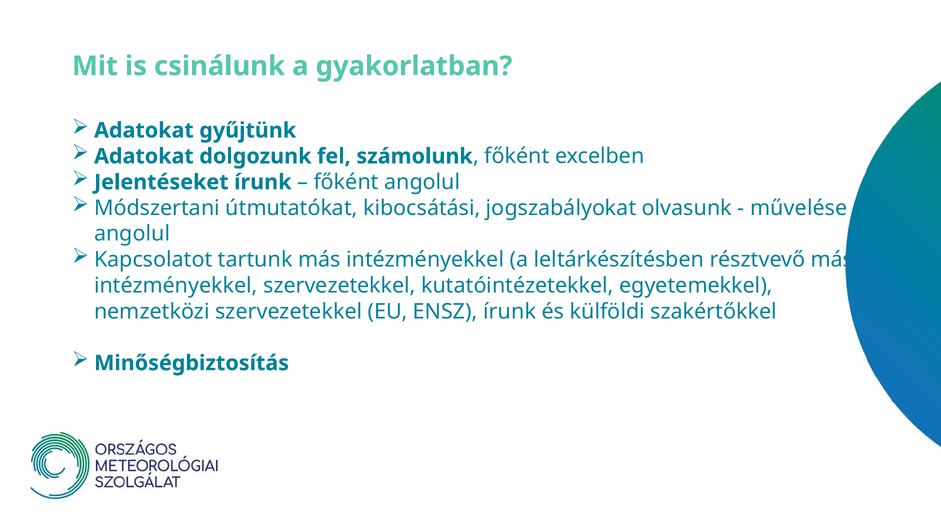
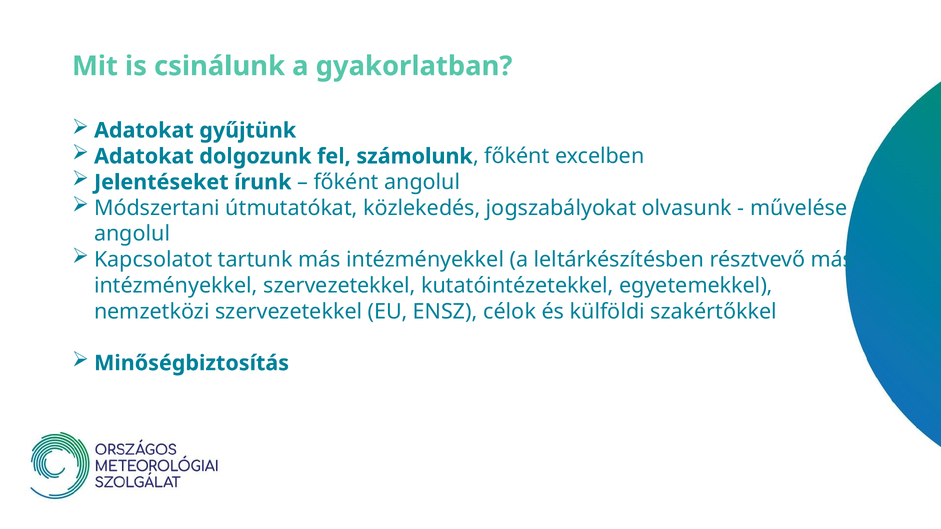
kibocsátási: kibocsátási -> közlekedés (422, 208)
ENSZ írunk: írunk -> célok (510, 312)
